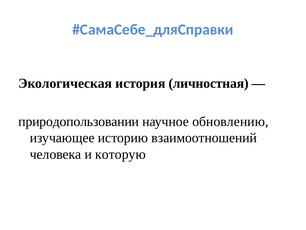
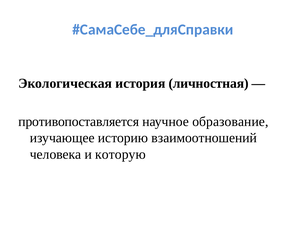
природопользовании: природопользовании -> противопоставляется (79, 121)
обновлению: обновлению -> образование (230, 121)
